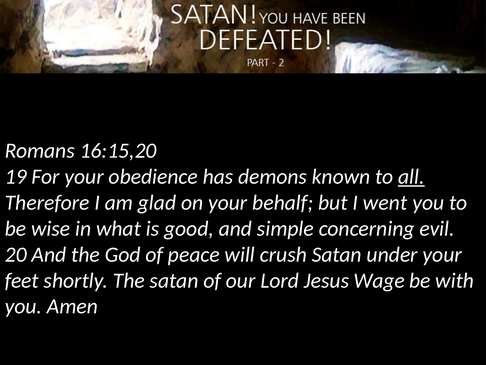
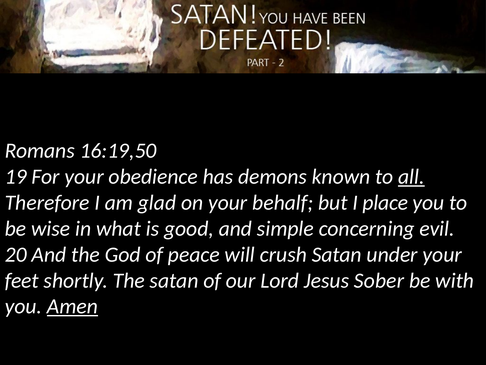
16:15,20: 16:15,20 -> 16:19,50 (118, 151)
went: went -> place (385, 202)
Wage: Wage -> Sober (379, 280)
Amen underline: none -> present (72, 306)
